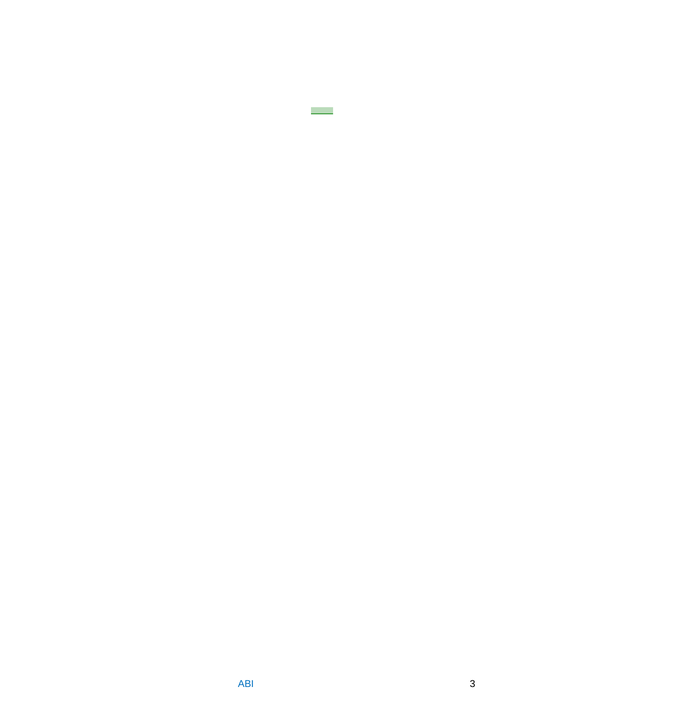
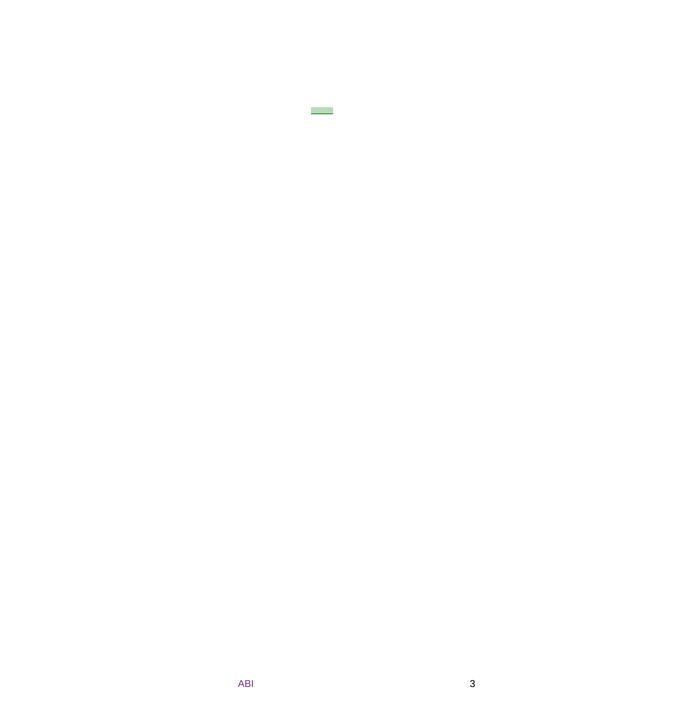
ABI colour: blue -> purple (246, 684)
